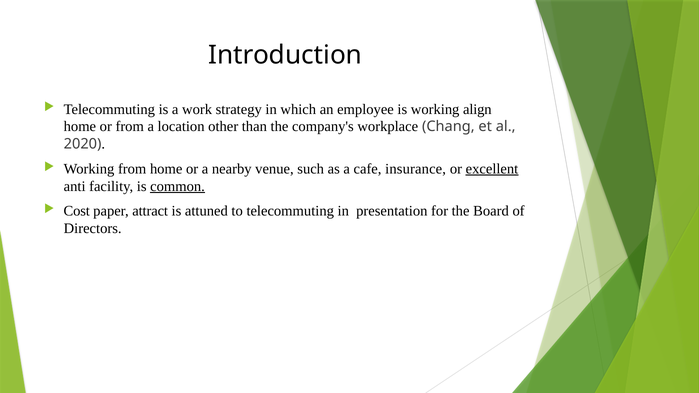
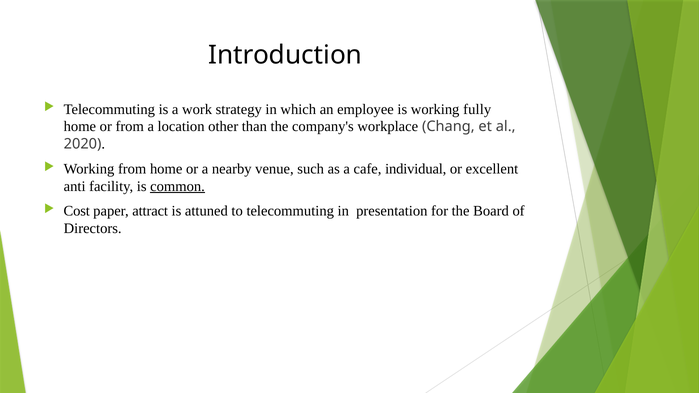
align: align -> fully (477, 109)
insurance: insurance -> individual (416, 169)
excellent underline: present -> none (492, 169)
